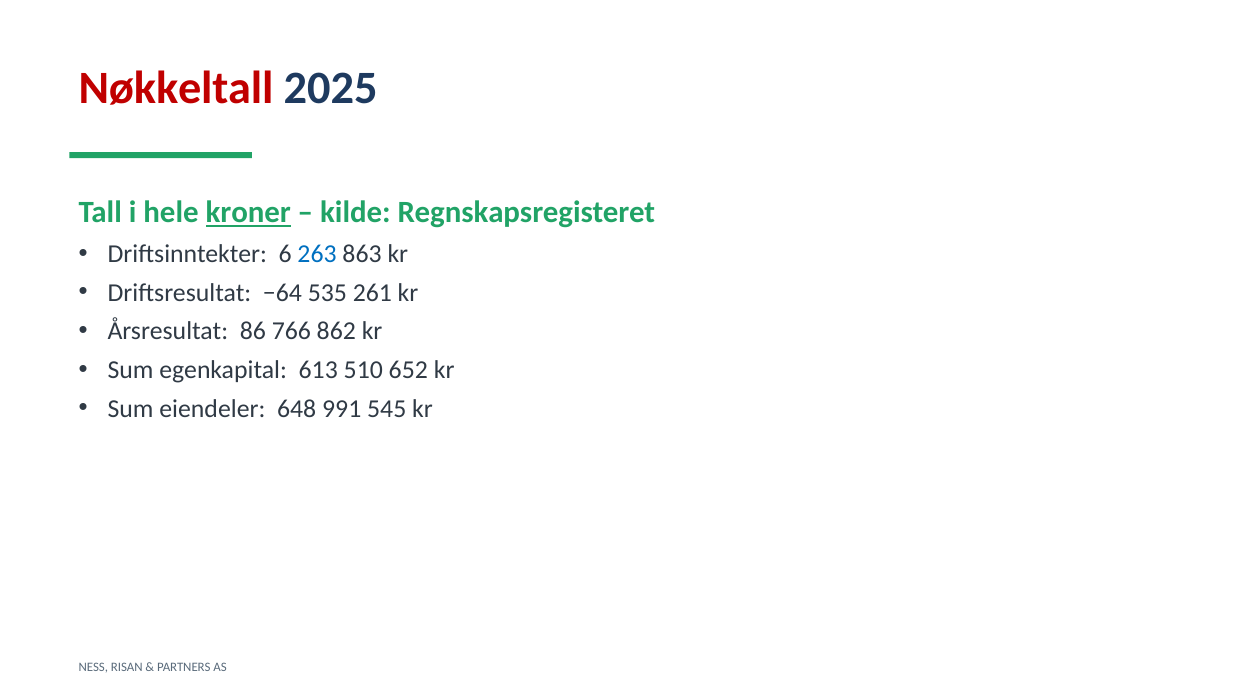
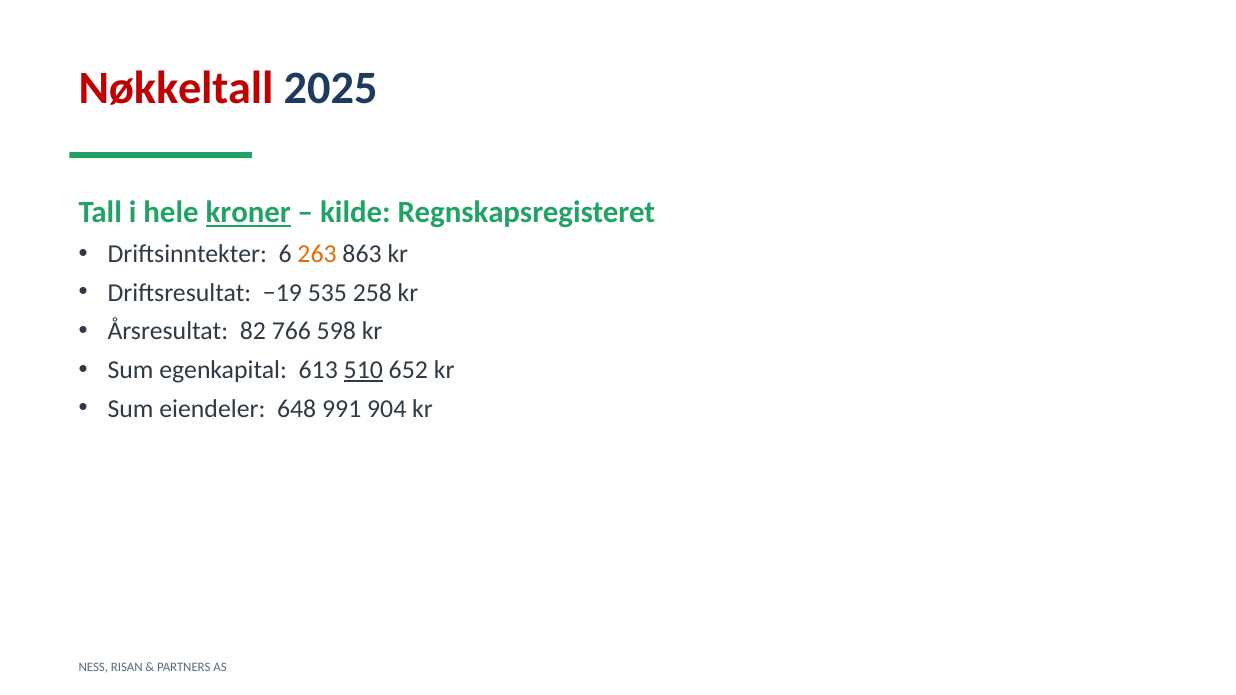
263 colour: blue -> orange (317, 254)
−64: −64 -> −19 (282, 293)
261: 261 -> 258 (372, 293)
86: 86 -> 82 (253, 331)
862: 862 -> 598 (336, 331)
510 underline: none -> present (363, 370)
545: 545 -> 904 (387, 409)
